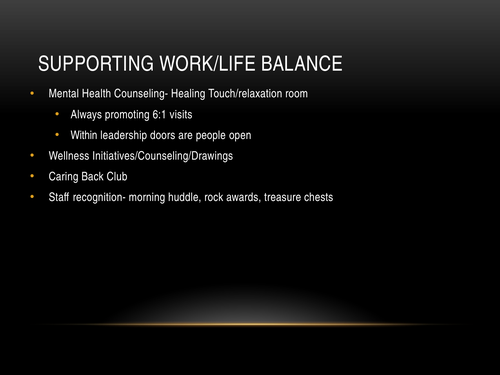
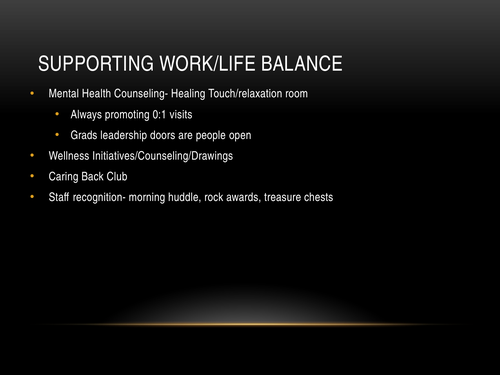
6:1: 6:1 -> 0:1 (160, 114)
Within: Within -> Grads (84, 135)
